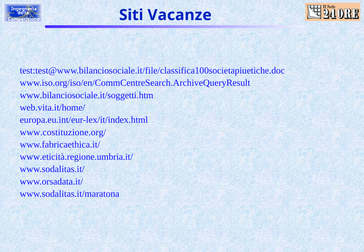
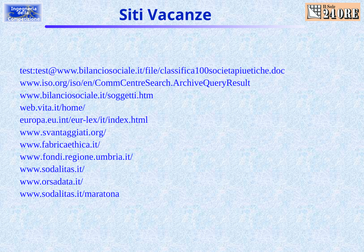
www.costituzione.org/: www.costituzione.org/ -> www.svantaggiati.org/ (63, 132)
www.eticità.regione.umbria.it/: www.eticità.regione.umbria.it/ -> www.fondi.regione.umbria.it/ (76, 157)
